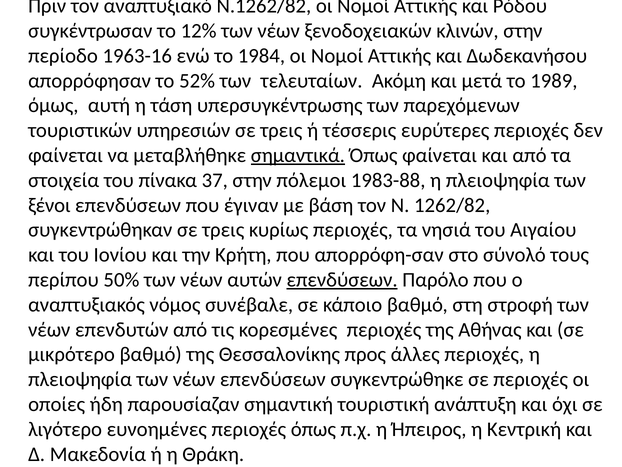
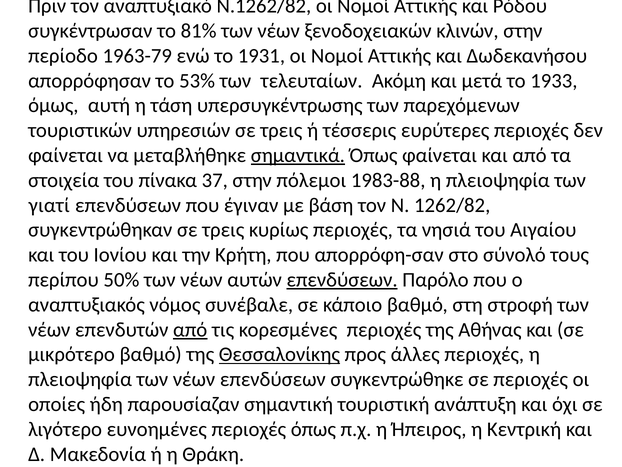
12%: 12% -> 81% (199, 31)
1963-16: 1963-16 -> 1963-79 (137, 56)
1984: 1984 -> 1931 (261, 56)
52%: 52% -> 53% (197, 81)
1989: 1989 -> 1933 (554, 81)
ξένοι: ξένοι -> γιατί (49, 205)
από underline: none -> present (190, 329)
Θεσσαλονίκης underline: none -> present (279, 354)
